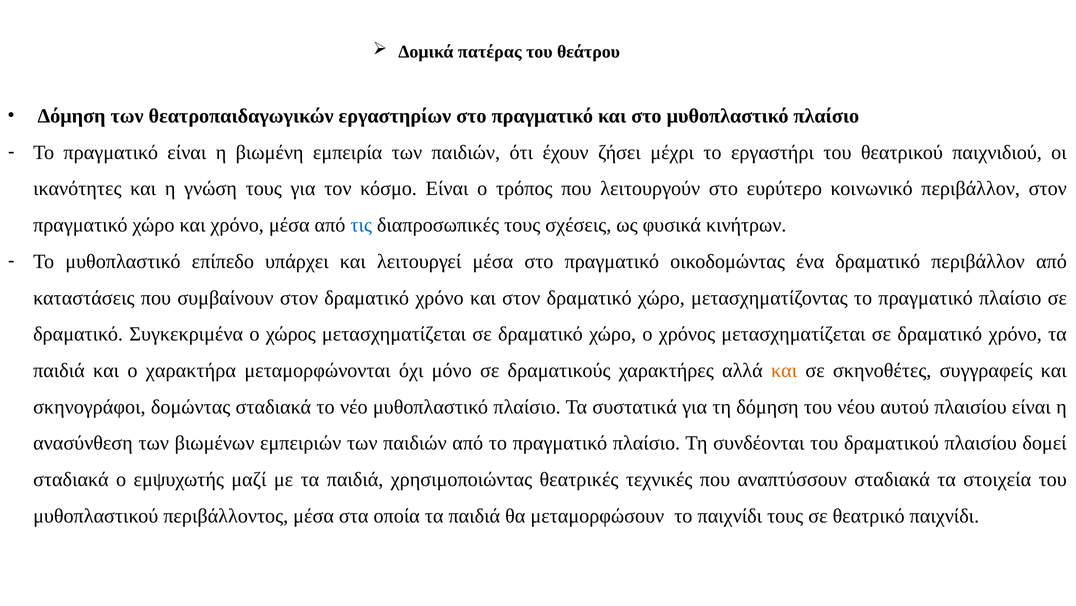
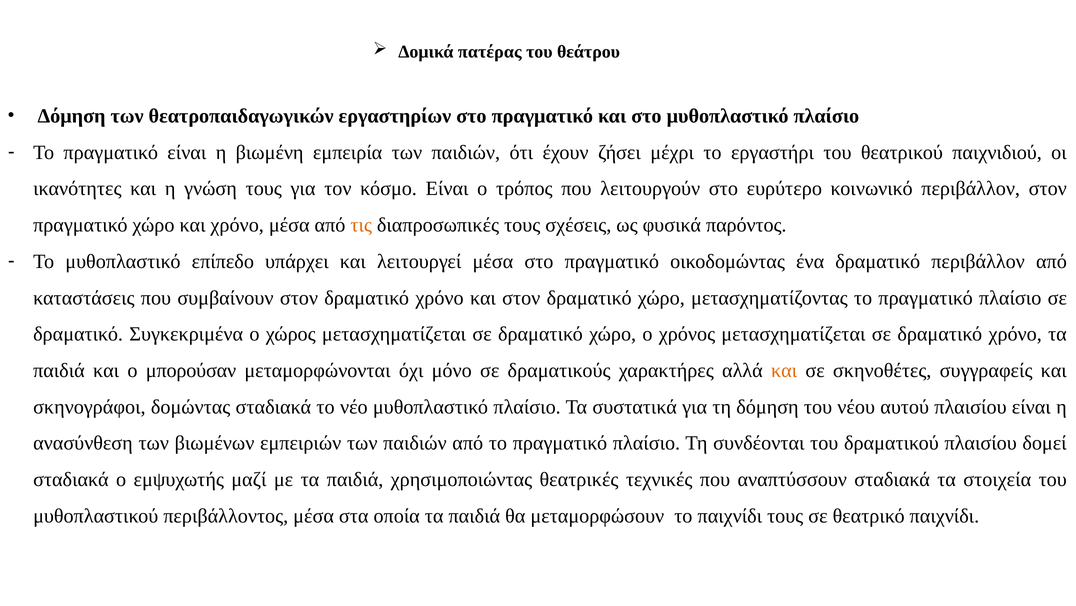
τις colour: blue -> orange (361, 225)
κινήτρων: κινήτρων -> παρόντος (746, 225)
χαρακτήρα: χαρακτήρα -> μπορούσαν (191, 370)
